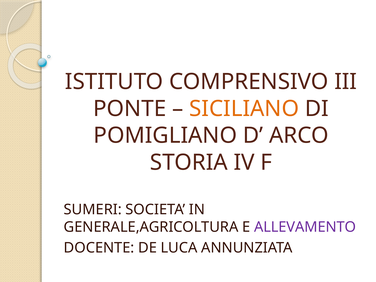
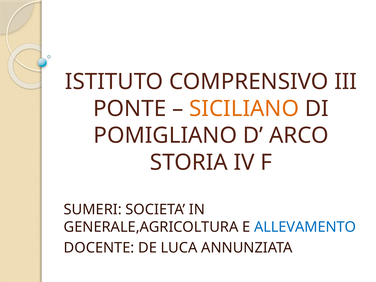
ALLEVAMENTO colour: purple -> blue (305, 227)
